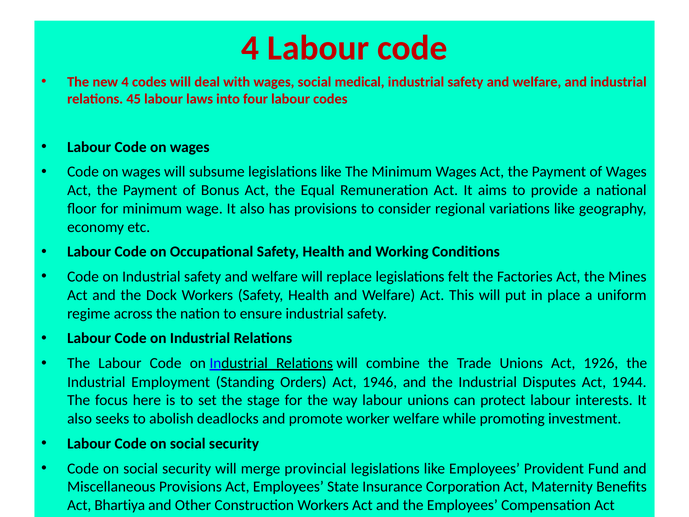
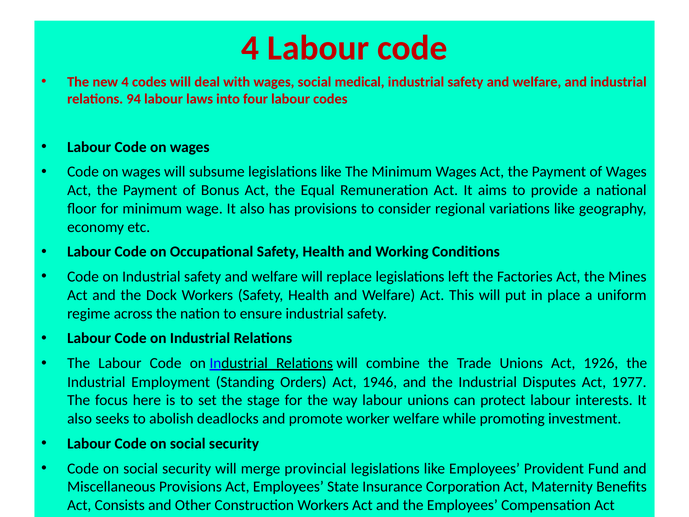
45: 45 -> 94 (134, 99)
felt: felt -> left (459, 277)
1944: 1944 -> 1977 (629, 382)
Bhartiya: Bhartiya -> Consists (120, 505)
